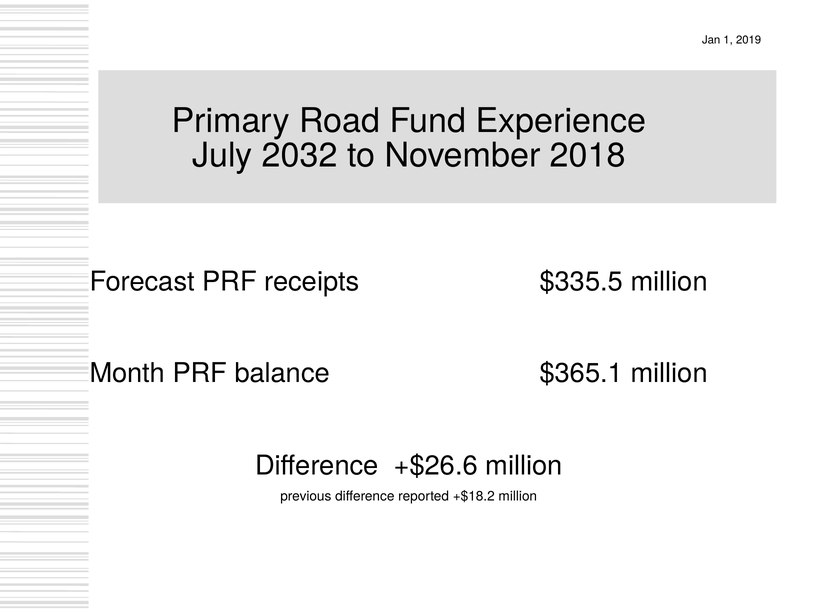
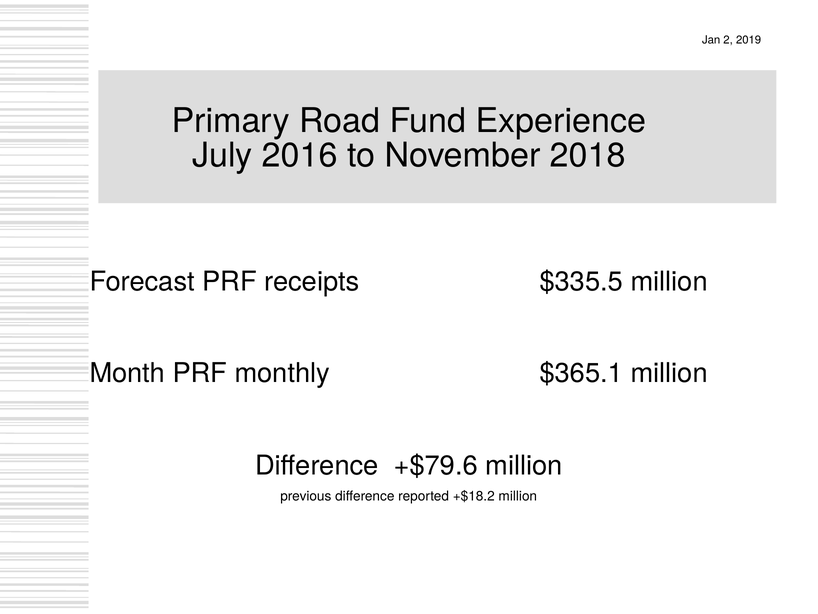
1: 1 -> 2 (728, 40)
2032: 2032 -> 2016 (300, 155)
balance: balance -> monthly (282, 373)
+$26.6: +$26.6 -> +$79.6 (436, 466)
